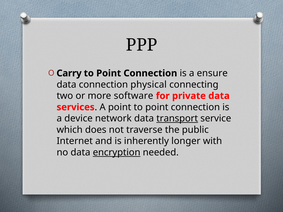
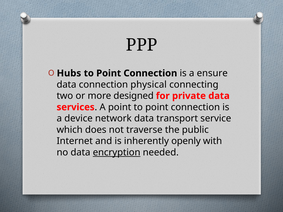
Carry: Carry -> Hubs (69, 73)
software: software -> designed (134, 96)
transport underline: present -> none (177, 119)
longer: longer -> openly (186, 141)
